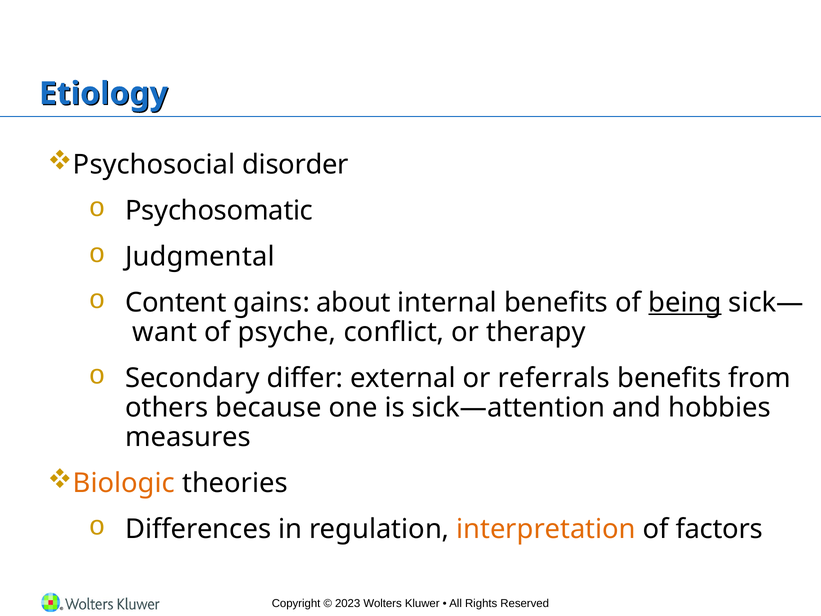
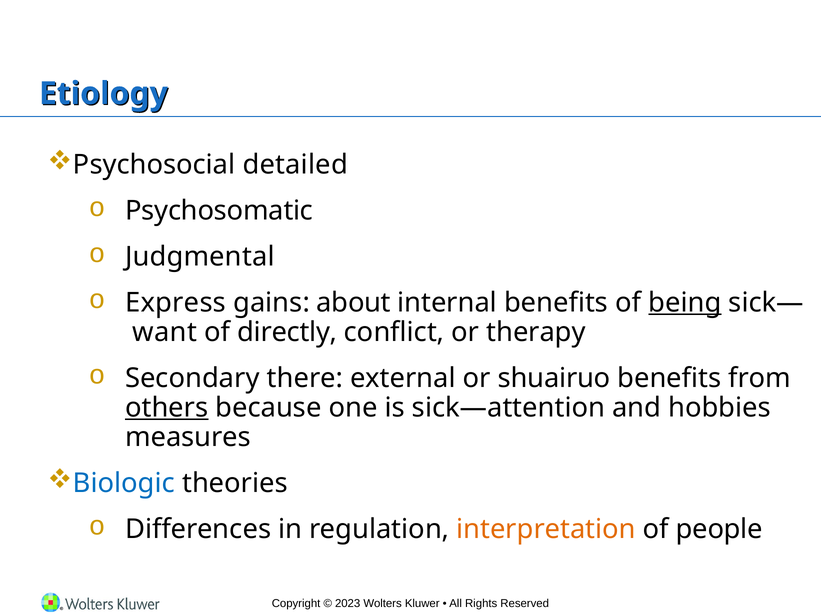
disorder: disorder -> detailed (295, 164)
Content: Content -> Express (176, 302)
psyche: psyche -> directly (287, 332)
differ: differ -> there (305, 378)
referrals: referrals -> shuairuo (554, 378)
others underline: none -> present (167, 407)
Biologic colour: orange -> blue (124, 483)
factors: factors -> people (719, 529)
